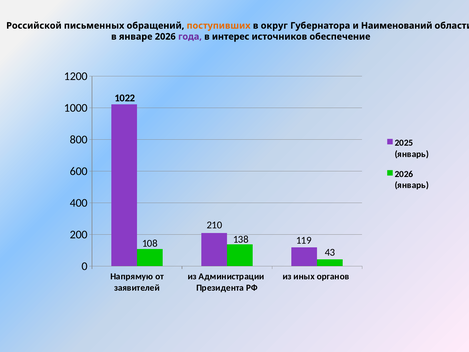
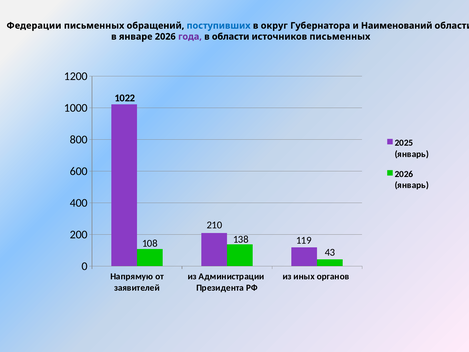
Российской: Российской -> Федерации (34, 26)
поступивших colour: orange -> blue (219, 26)
в интерес: интерес -> области (231, 37)
источников обеспечение: обеспечение -> письменных (340, 37)
